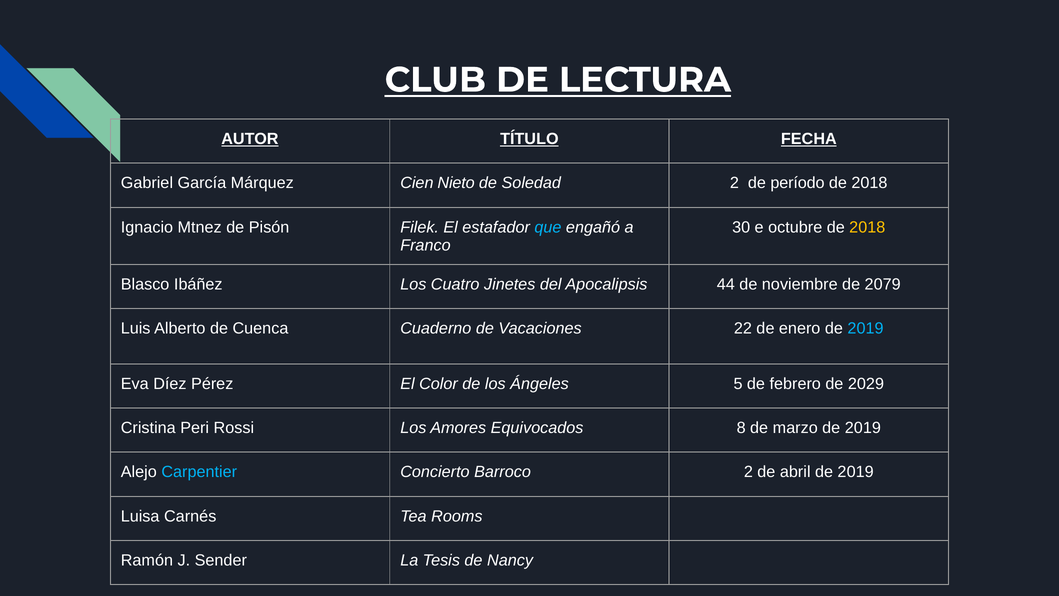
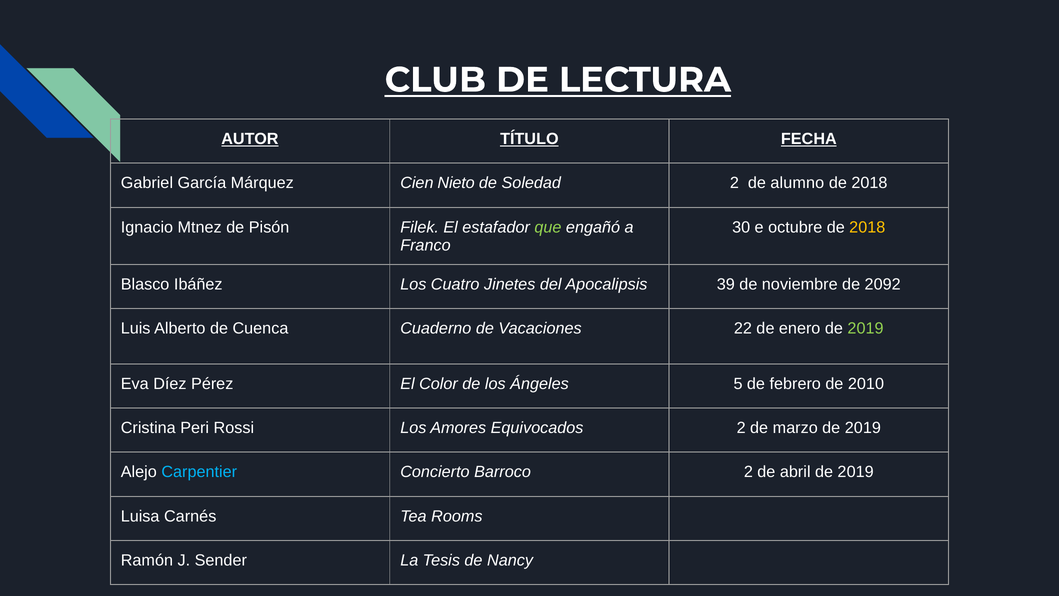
período: período -> alumno (797, 183)
que colour: light blue -> light green (548, 227)
44: 44 -> 39 (726, 284)
2079: 2079 -> 2092 (883, 284)
2019 colour: light blue -> light green (866, 328)
2029: 2029 -> 2010 (866, 384)
Equivocados 8: 8 -> 2 (741, 428)
